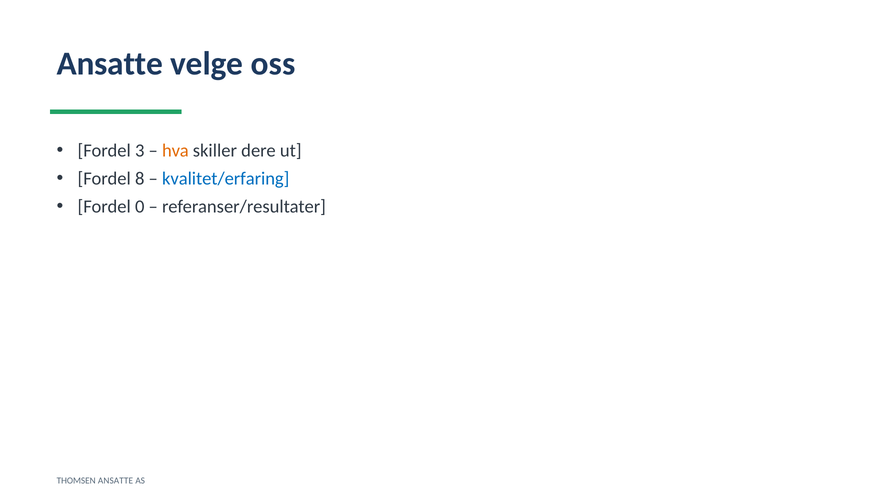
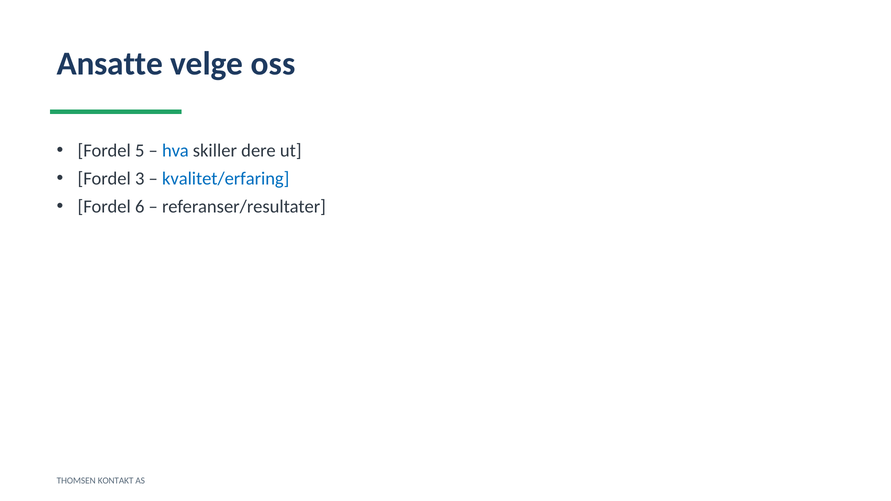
3: 3 -> 5 (140, 151)
hva colour: orange -> blue (175, 151)
8: 8 -> 3 (140, 179)
0: 0 -> 6 (140, 207)
THOMSEN ANSATTE: ANSATTE -> KONTAKT (116, 481)
